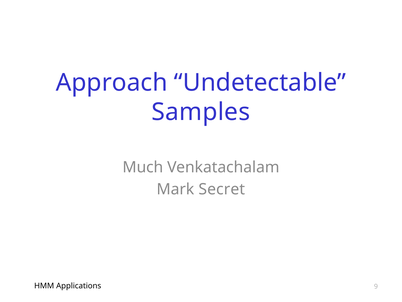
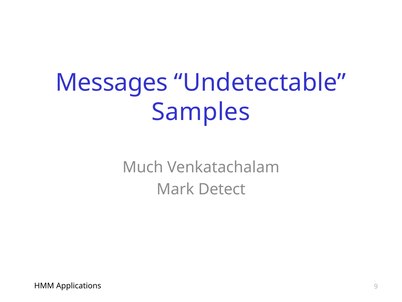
Approach: Approach -> Messages (112, 82)
Secret: Secret -> Detect (222, 189)
